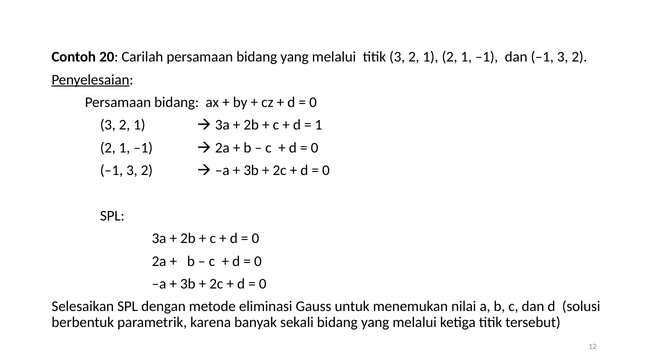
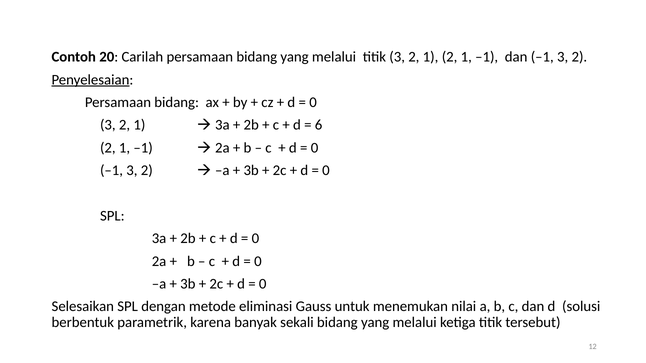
1: 1 -> 6 (319, 125)
